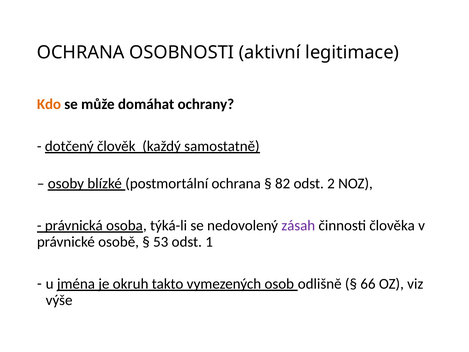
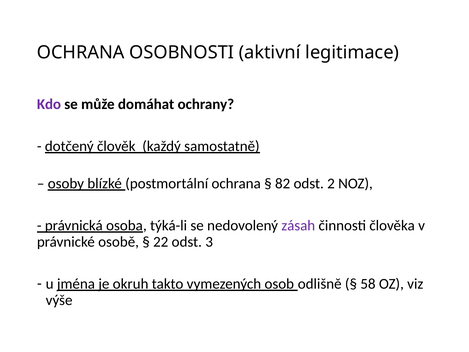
Kdo colour: orange -> purple (49, 104)
53: 53 -> 22 (161, 242)
1: 1 -> 3 (209, 242)
66: 66 -> 58 (368, 284)
